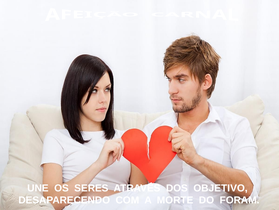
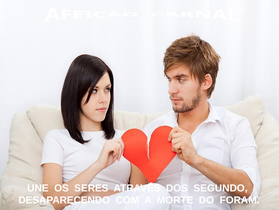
OBJETIVO: OBJETIVO -> SEGUNDO (221, 187)
